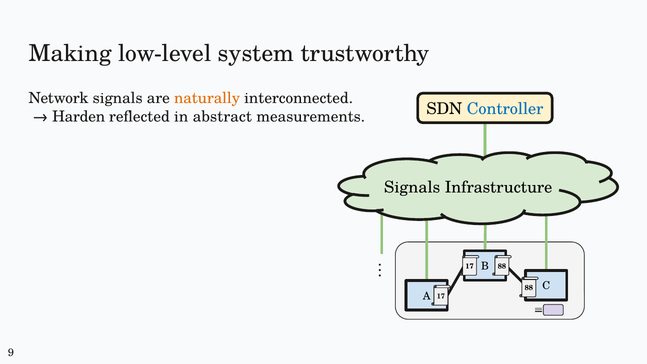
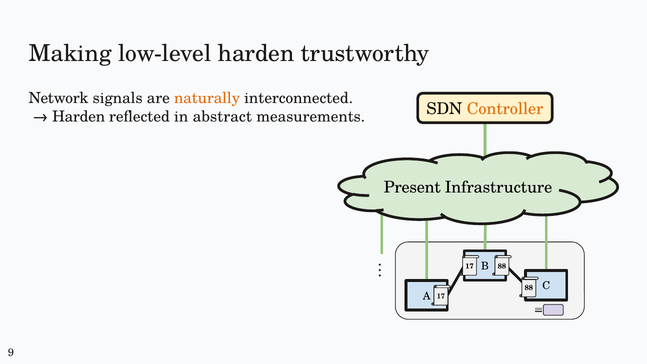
low-level system: system -> harden (256, 54)
Controller colour: blue -> orange (505, 109)
Signals: Signals -> Present (412, 187)
